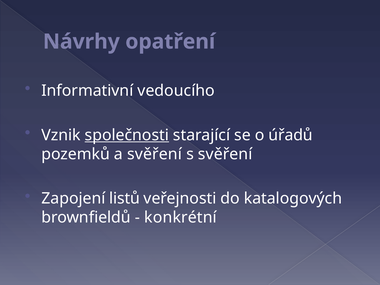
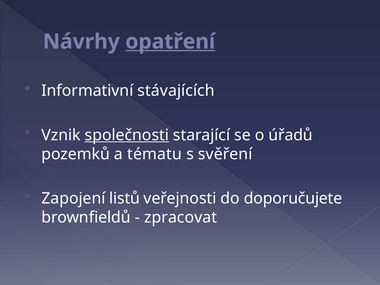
opatření underline: none -> present (170, 42)
vedoucího: vedoucího -> stávajících (176, 91)
a svěření: svěření -> tématu (154, 154)
katalogových: katalogových -> doporučujete (293, 198)
konkrétní: konkrétní -> zpracovat (181, 217)
